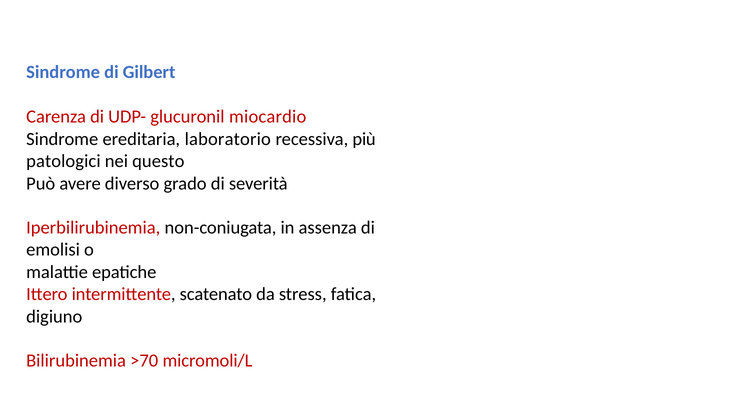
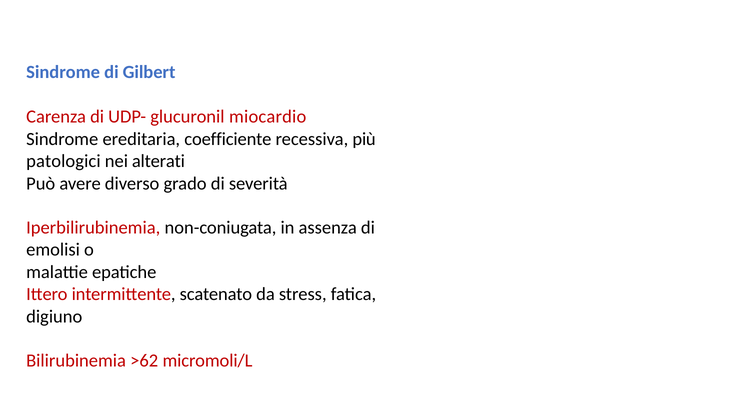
laboratorio: laboratorio -> coefficiente (228, 139)
questo: questo -> alterati (158, 161)
>70: >70 -> >62 (144, 360)
